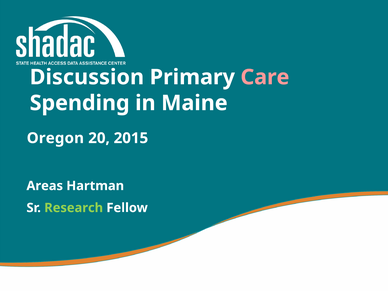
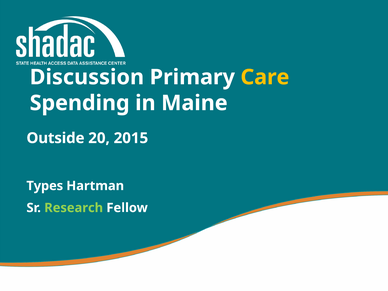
Care colour: pink -> yellow (265, 77)
Oregon: Oregon -> Outside (55, 138)
Areas: Areas -> Types (45, 186)
